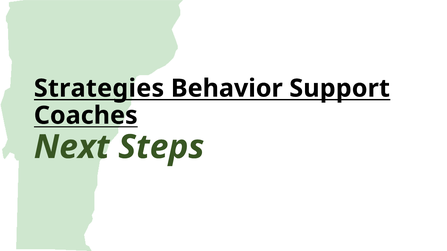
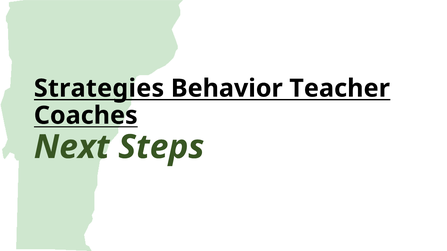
Support: Support -> Teacher (340, 89)
